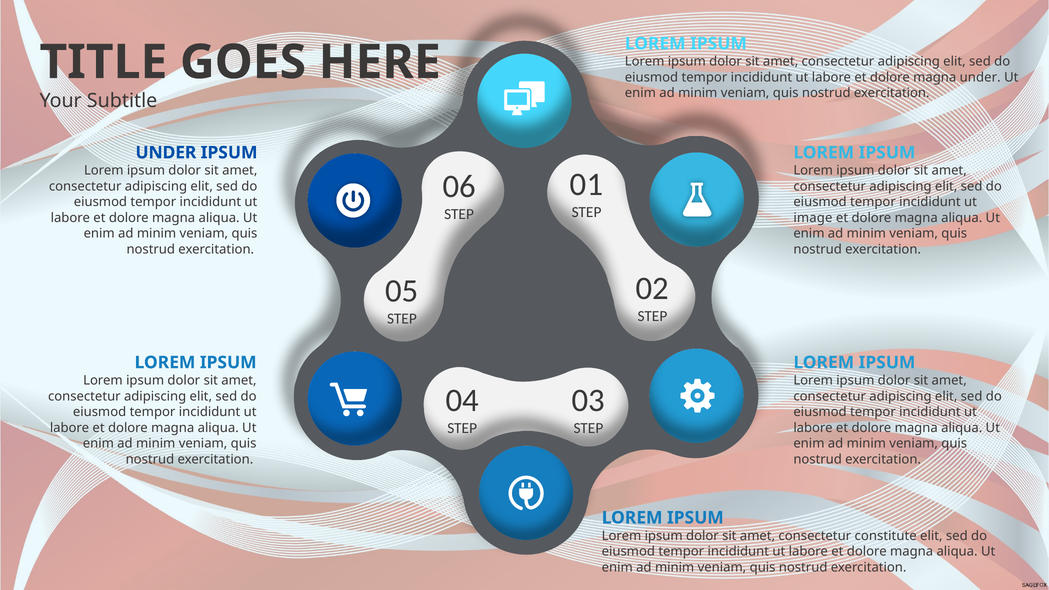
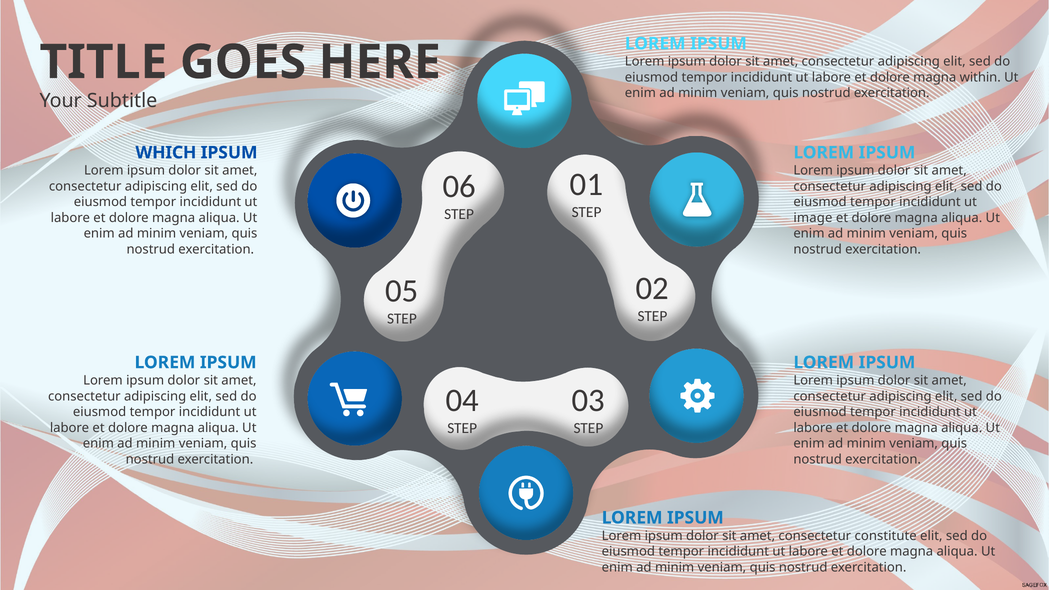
magna under: under -> within (980, 77)
UNDER: UNDER -> WHICH (166, 153)
